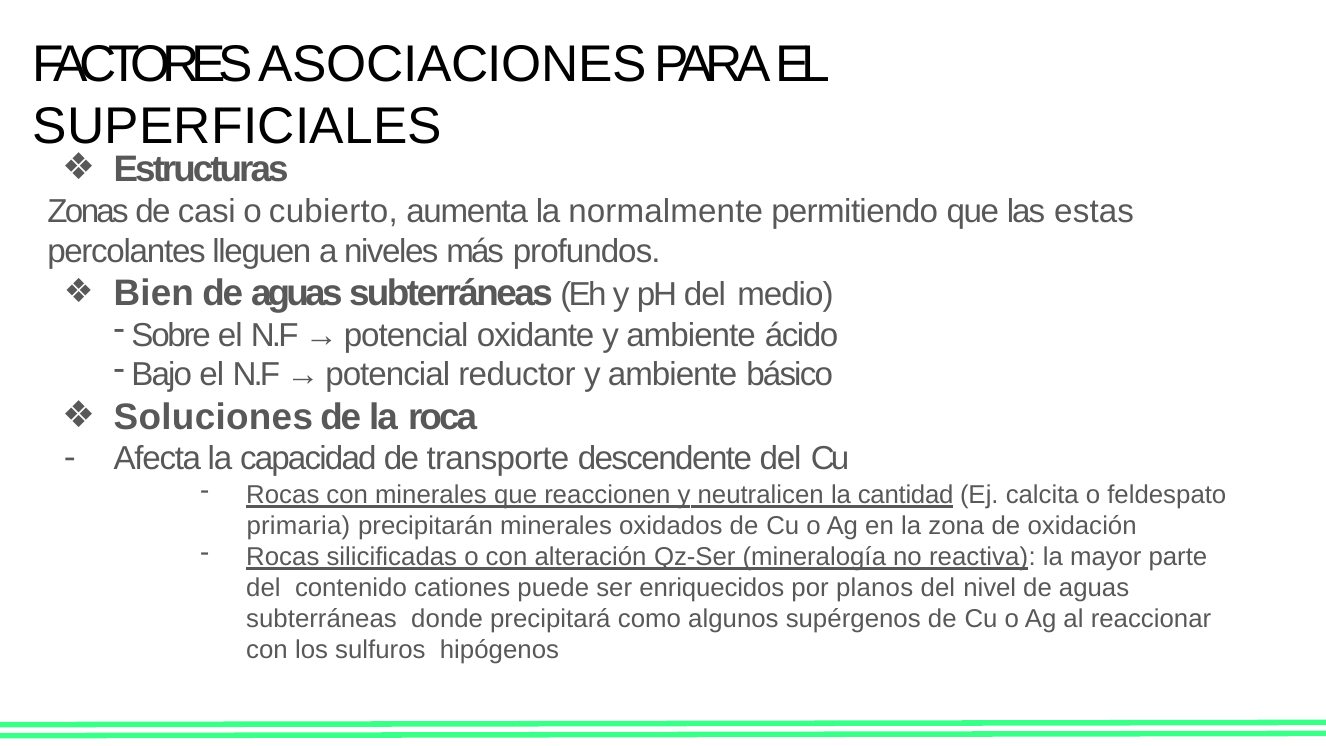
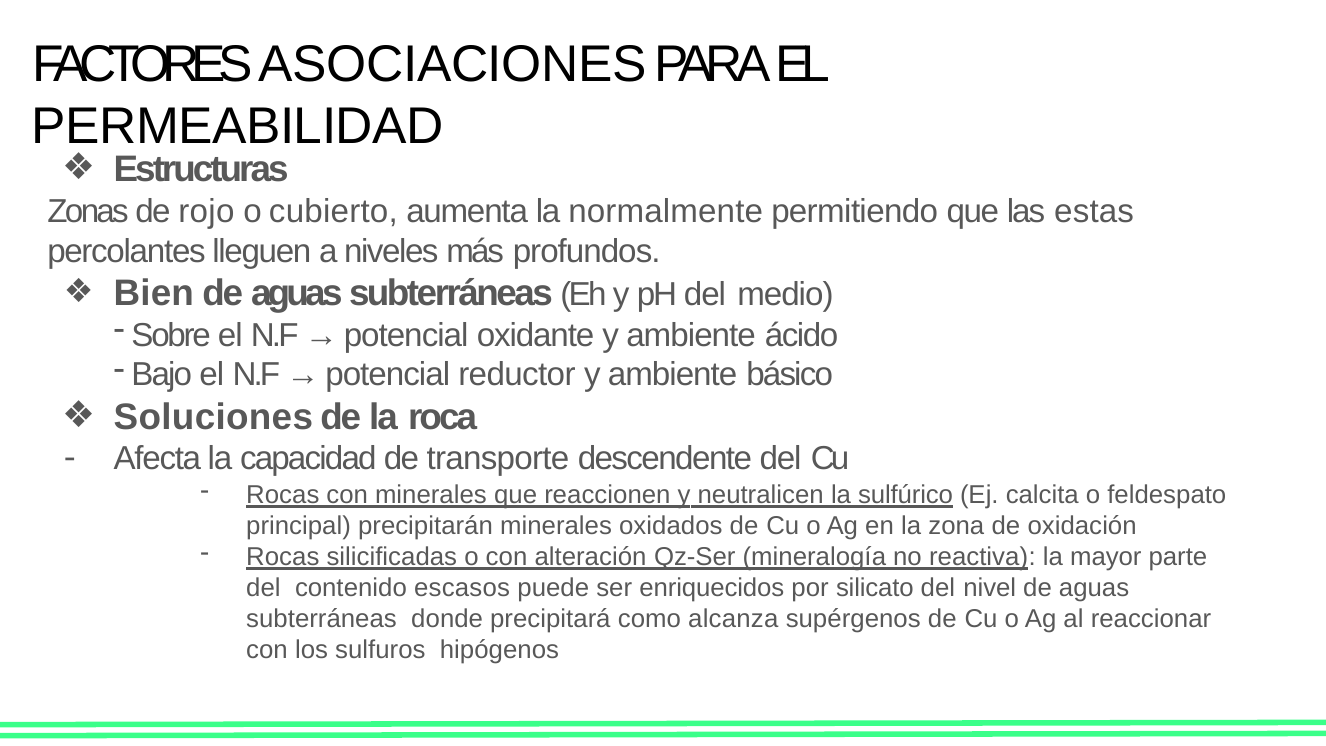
SUPERFICIALES: SUPERFICIALES -> PERMEABILIDAD (238, 127)
casi: casi -> rojo (206, 211)
cantidad: cantidad -> sulfúrico (906, 495)
primaria: primaria -> principal (299, 526)
cationes: cationes -> escasos (462, 588)
planos: planos -> silicato (875, 588)
algunos: algunos -> alcanza (733, 619)
